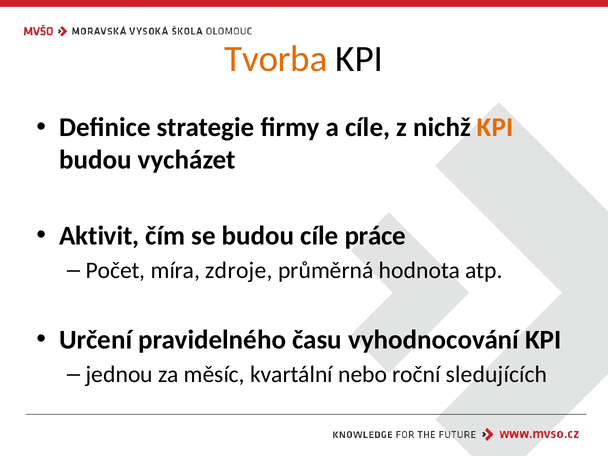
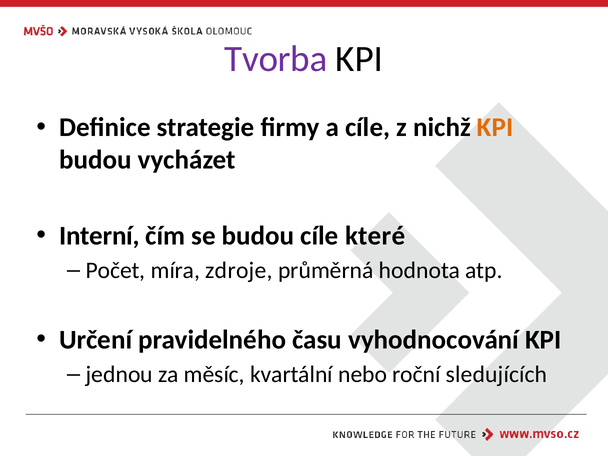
Tvorba colour: orange -> purple (276, 59)
Aktivit: Aktivit -> Interní (99, 236)
práce: práce -> které (375, 236)
